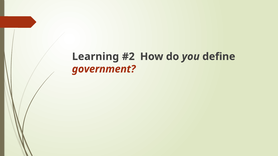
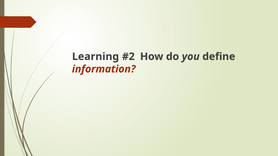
government: government -> information (104, 69)
